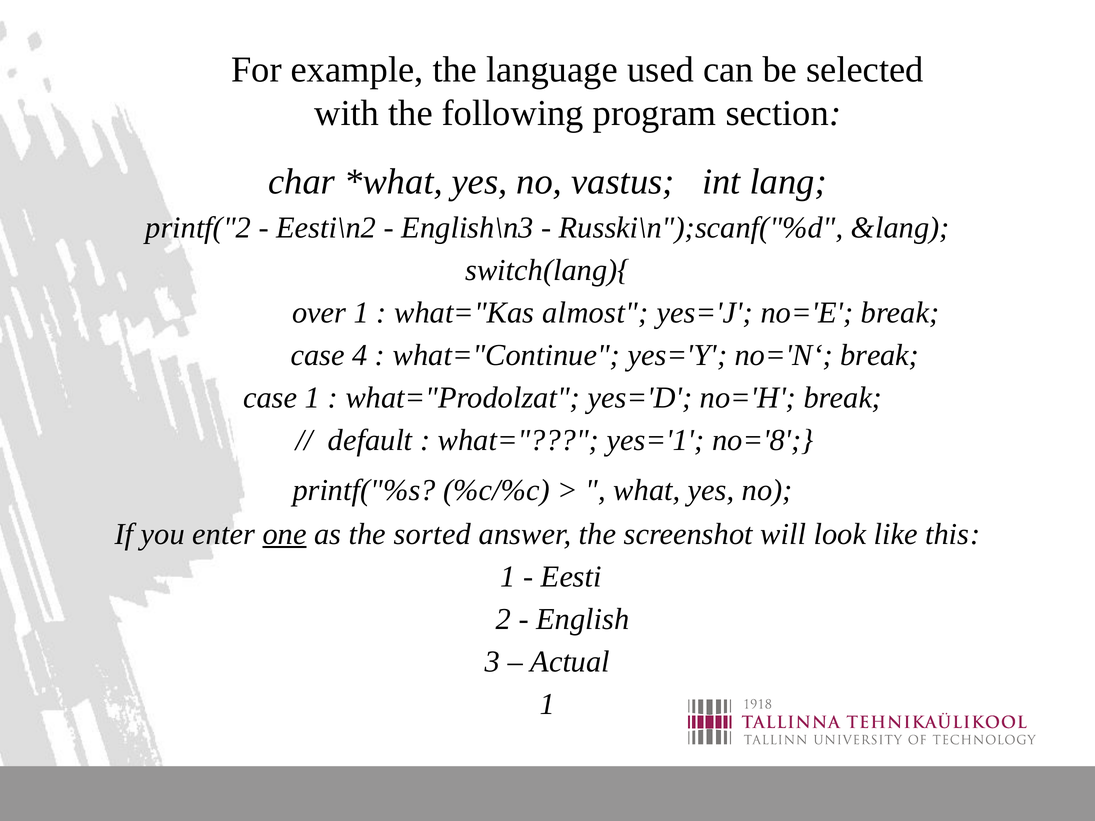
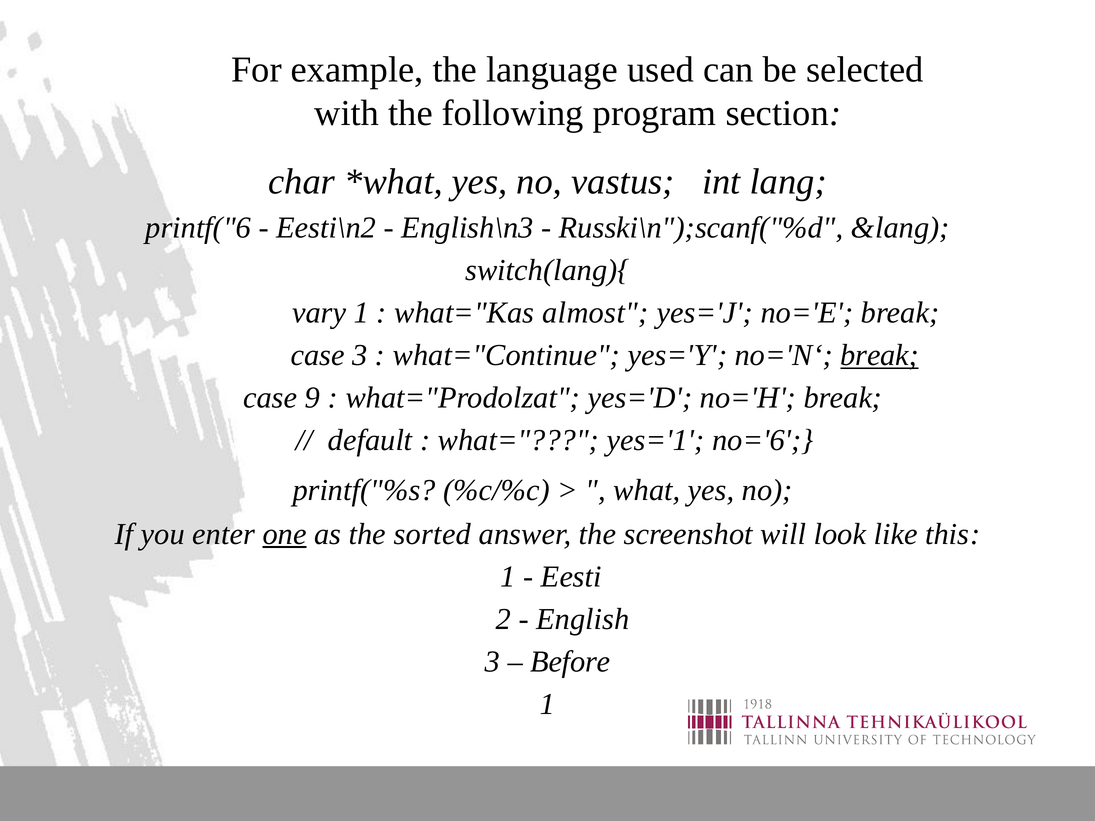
printf("2: printf("2 -> printf("6 (198, 228)
over: over -> vary (319, 313)
case 4: 4 -> 3 (360, 355)
break underline: none -> present (880, 355)
case 1: 1 -> 9 (313, 398)
no='8: no='8 -> no='6 (763, 441)
Actual: Actual -> Before (570, 662)
